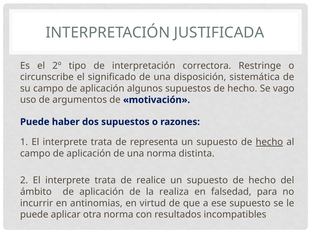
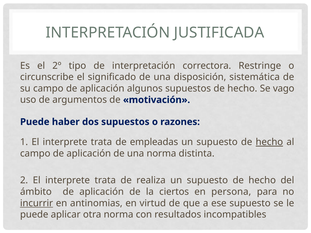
representa: representa -> empleadas (154, 142)
realice: realice -> realiza (151, 181)
realiza: realiza -> ciertos (174, 192)
falsedad: falsedad -> persona (231, 192)
incurrir underline: none -> present (37, 203)
